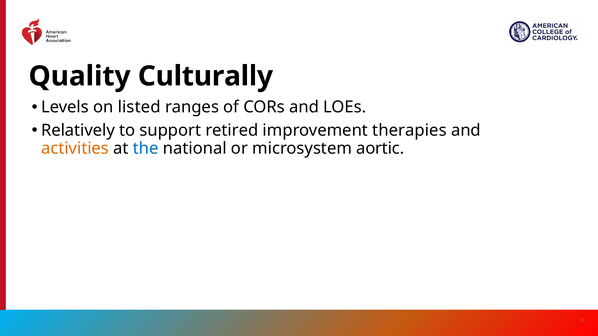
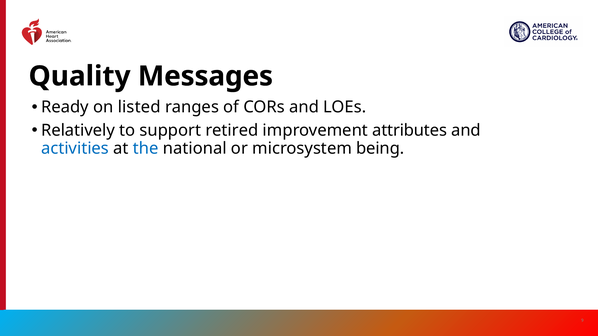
Culturally: Culturally -> Messages (205, 76)
Levels: Levels -> Ready (65, 107)
therapies: therapies -> attributes (410, 130)
activities colour: orange -> blue (75, 148)
aortic: aortic -> being (380, 148)
